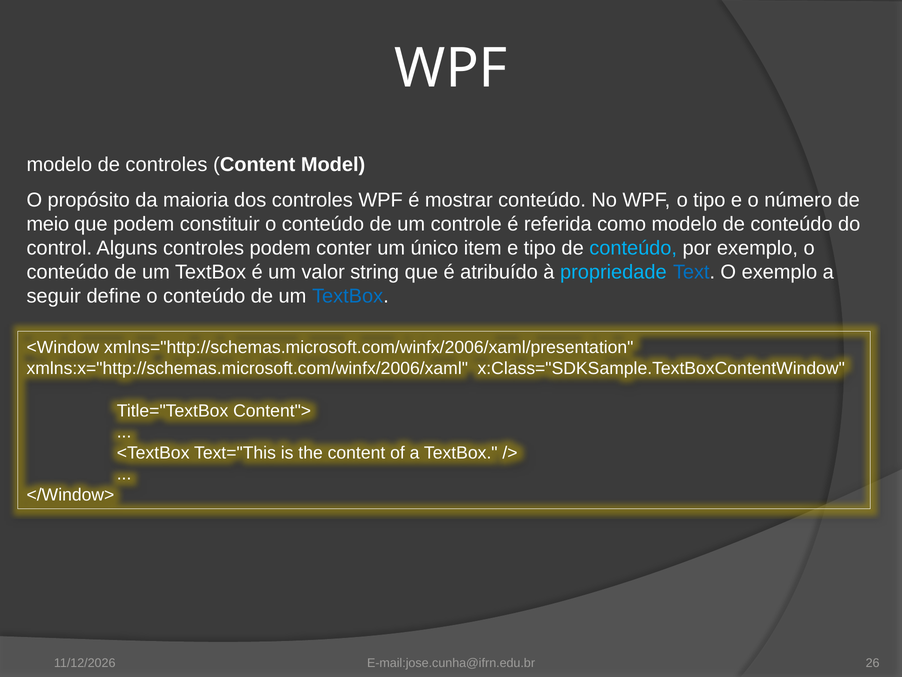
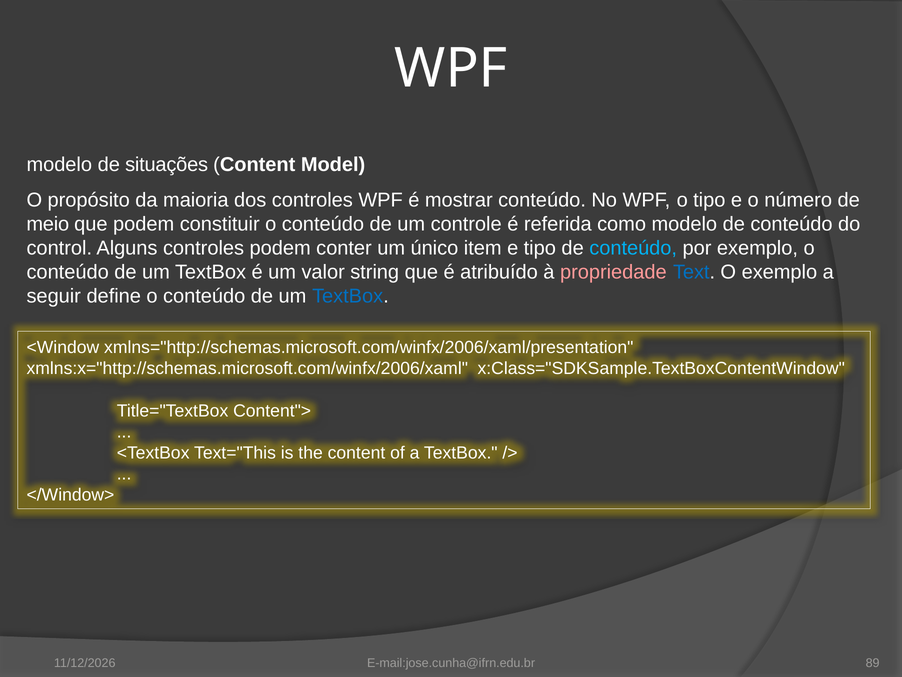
de controles: controles -> situações (167, 164)
propriedade colour: light blue -> pink (613, 272)
26: 26 -> 89 (873, 663)
